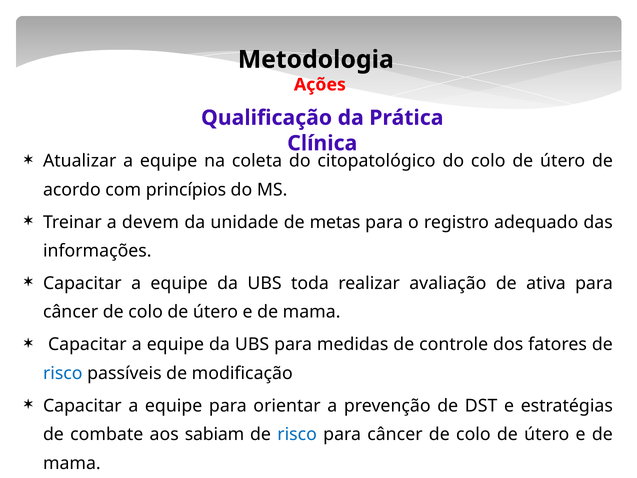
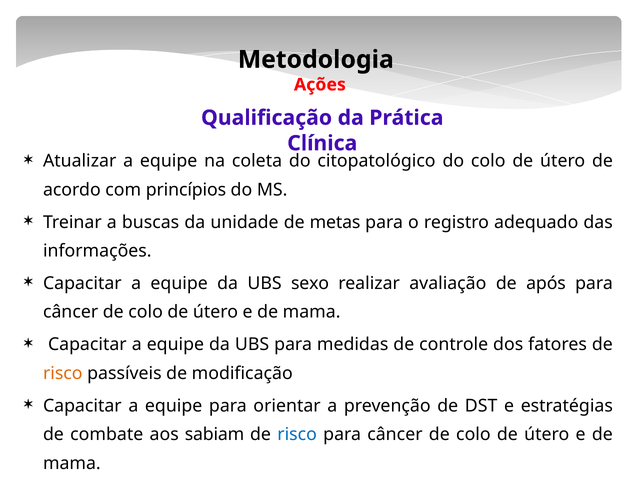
devem: devem -> buscas (151, 222)
toda: toda -> sexo (310, 283)
ativa: ativa -> após (546, 283)
risco colour: blue -> orange (63, 373)
